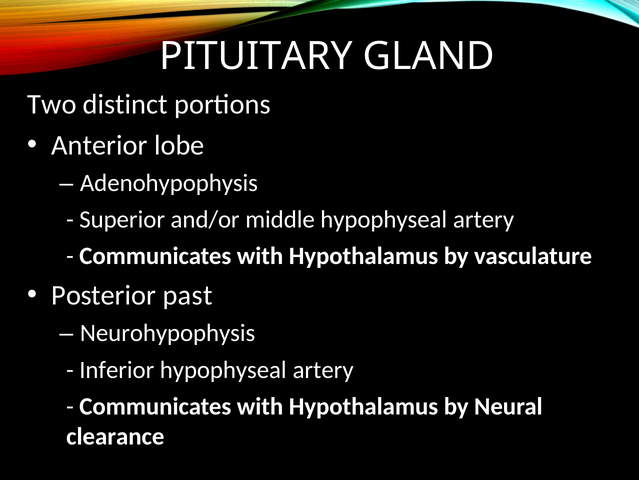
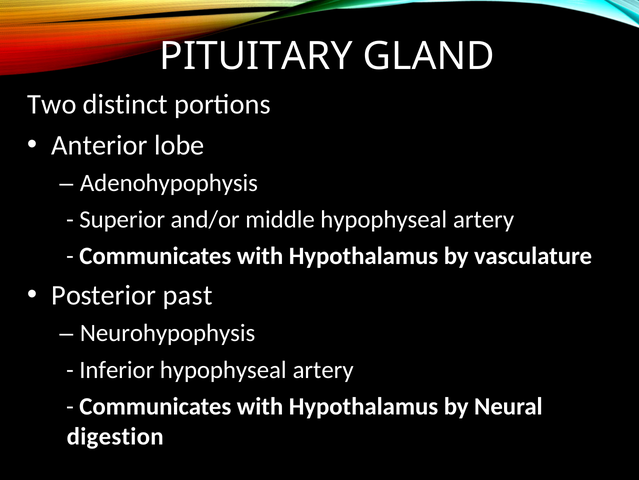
clearance: clearance -> digestion (115, 436)
